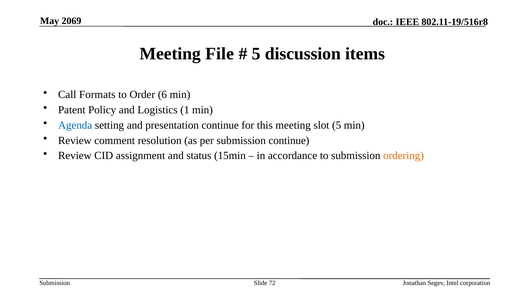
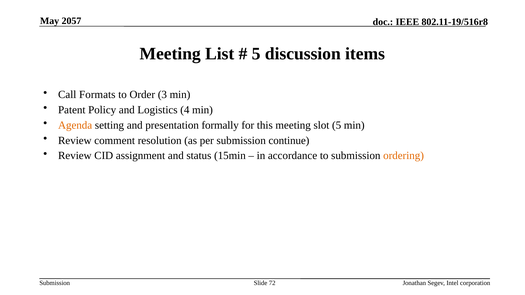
2069: 2069 -> 2057 (71, 21)
File: File -> List (220, 54)
6: 6 -> 3 (162, 95)
1: 1 -> 4 (185, 110)
Agenda colour: blue -> orange (75, 125)
presentation continue: continue -> formally (220, 125)
